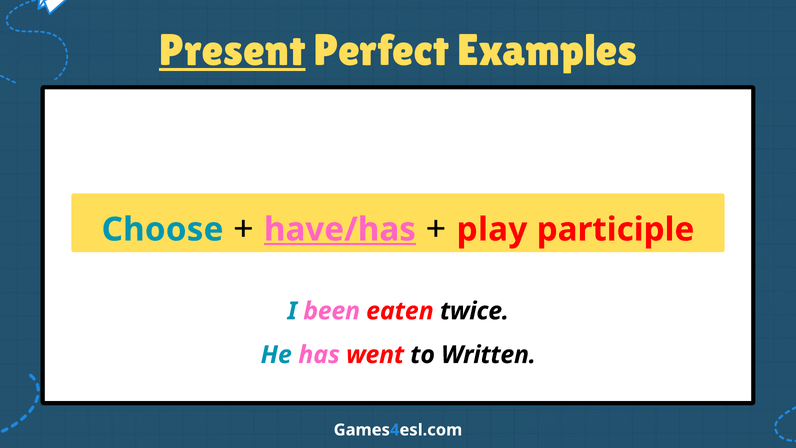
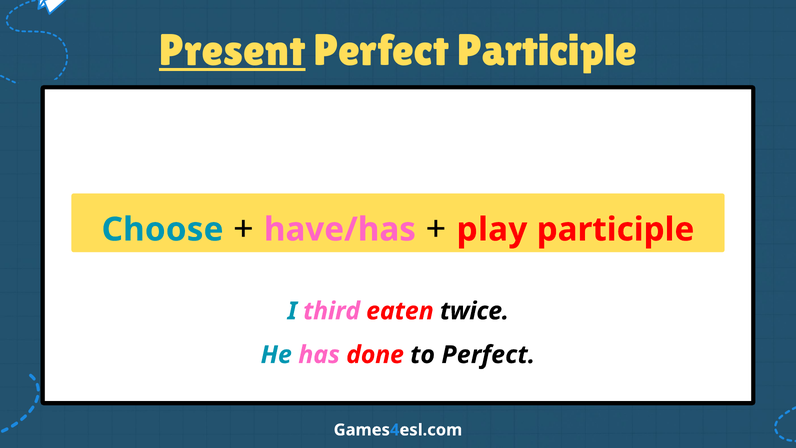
Perfect Examples: Examples -> Participle (547, 50)
have/has underline: present -> none (340, 229)
been: been -> third (332, 311)
went: went -> done (375, 355)
to Written: Written -> Perfect (488, 355)
